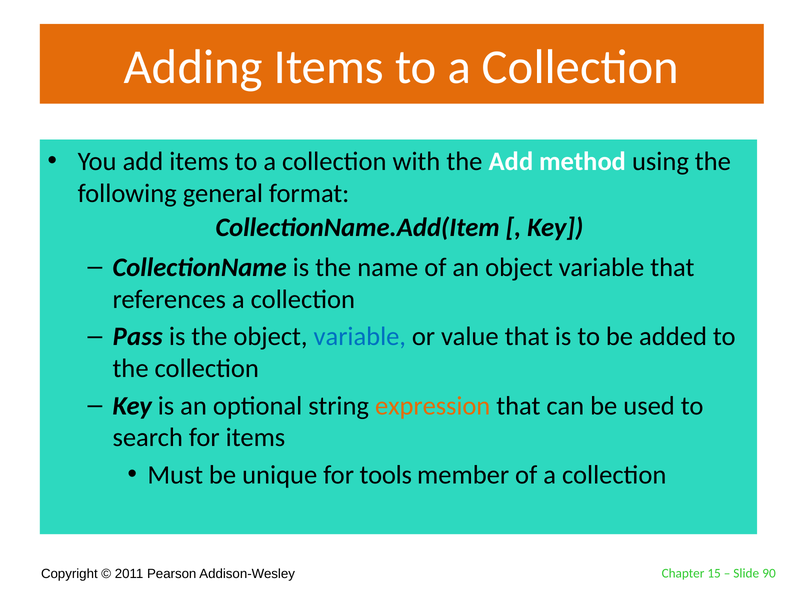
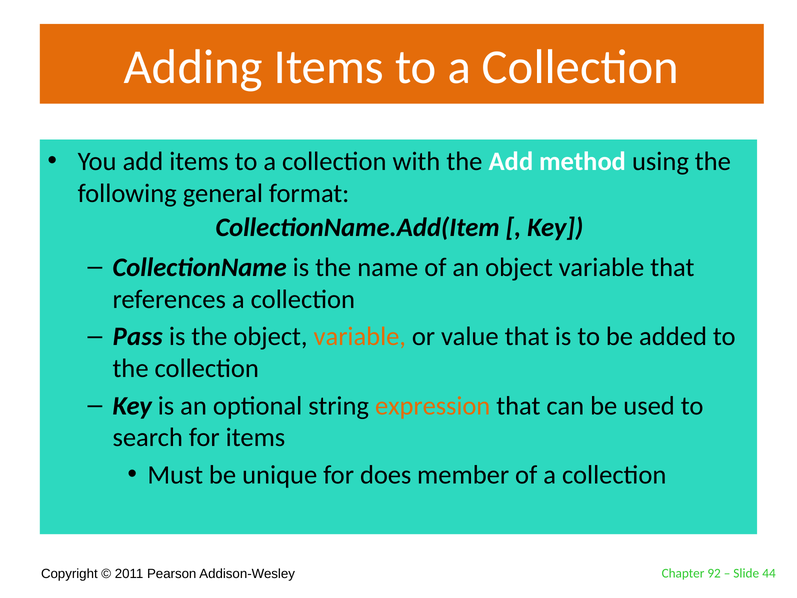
variable colour: blue -> orange (360, 337)
tools: tools -> does (386, 475)
15: 15 -> 92 (714, 573)
90: 90 -> 44 (769, 573)
